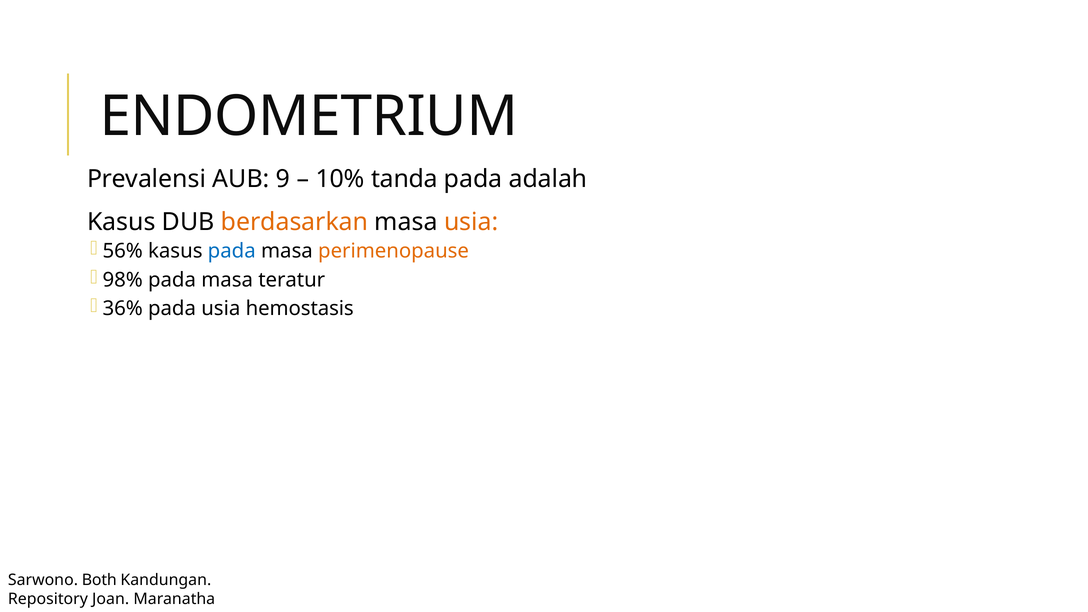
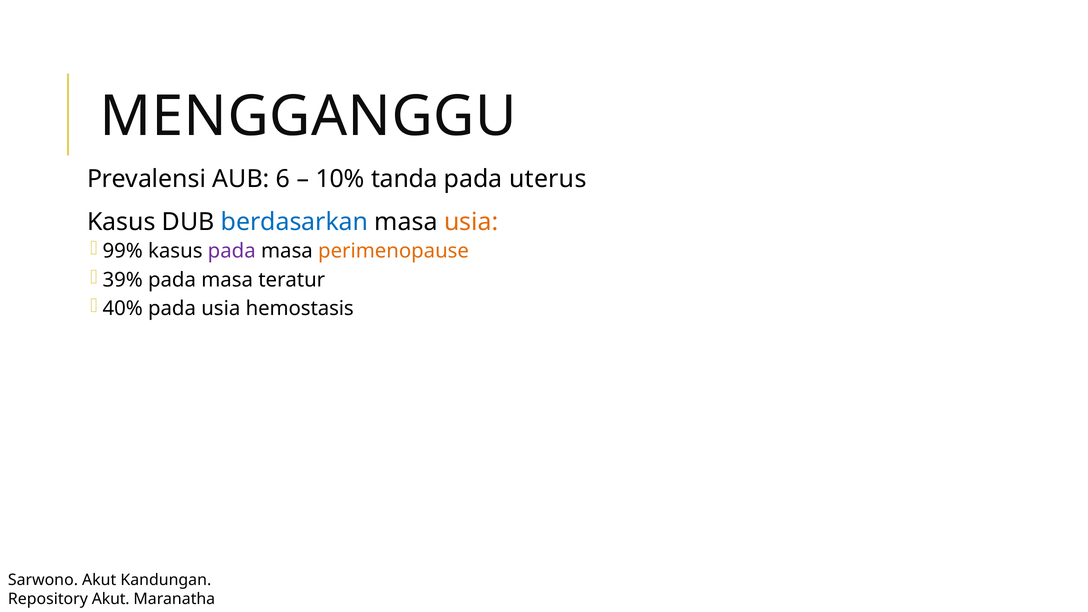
ENDOMETRIUM: ENDOMETRIUM -> MENGGANGGU (308, 117)
9: 9 -> 6 (283, 179)
adalah: adalah -> uterus (548, 179)
berdasarkan colour: orange -> blue (295, 222)
56%: 56% -> 99% (123, 251)
pada colour: blue -> purple (232, 251)
98%: 98% -> 39% (123, 280)
36%: 36% -> 40% (123, 309)
Sarwono Both: Both -> Akut (99, 580)
Repository Joan: Joan -> Akut (111, 599)
